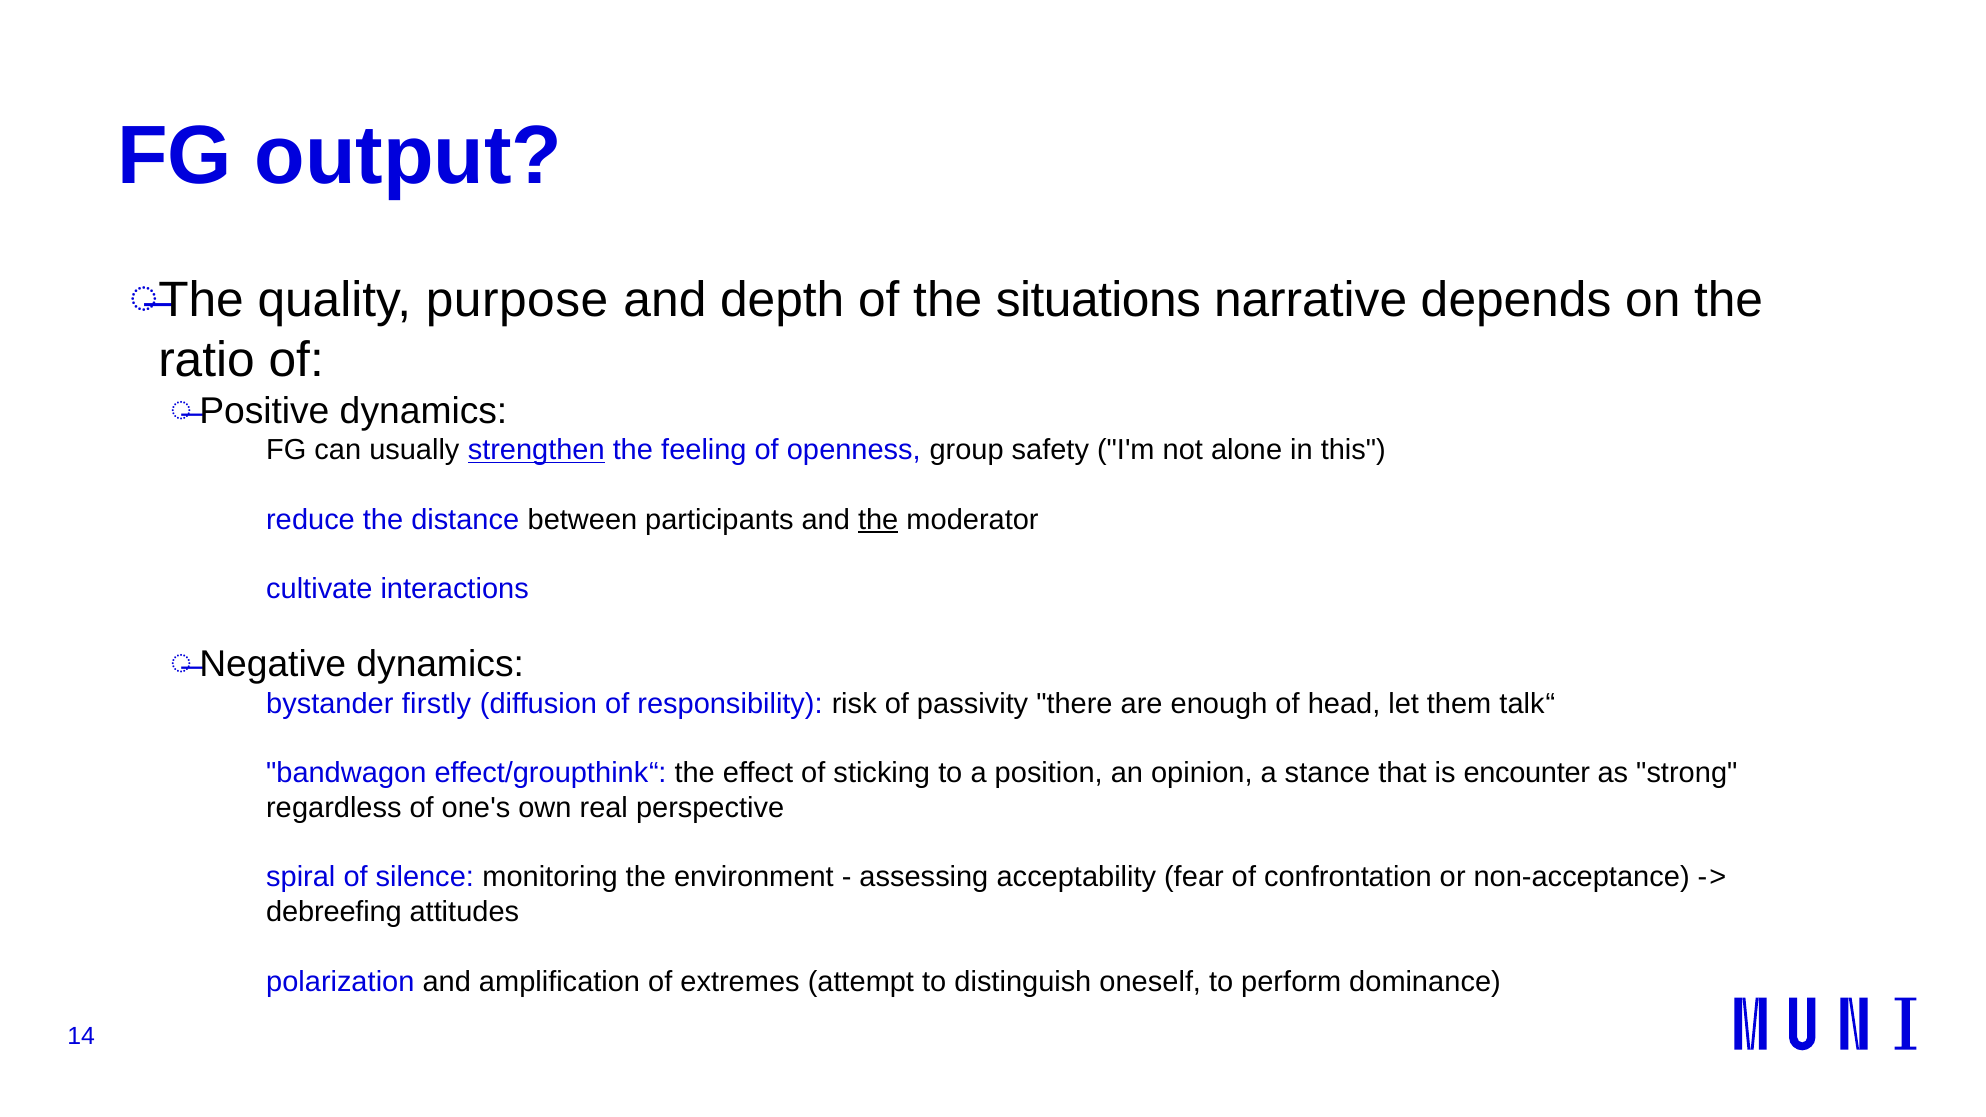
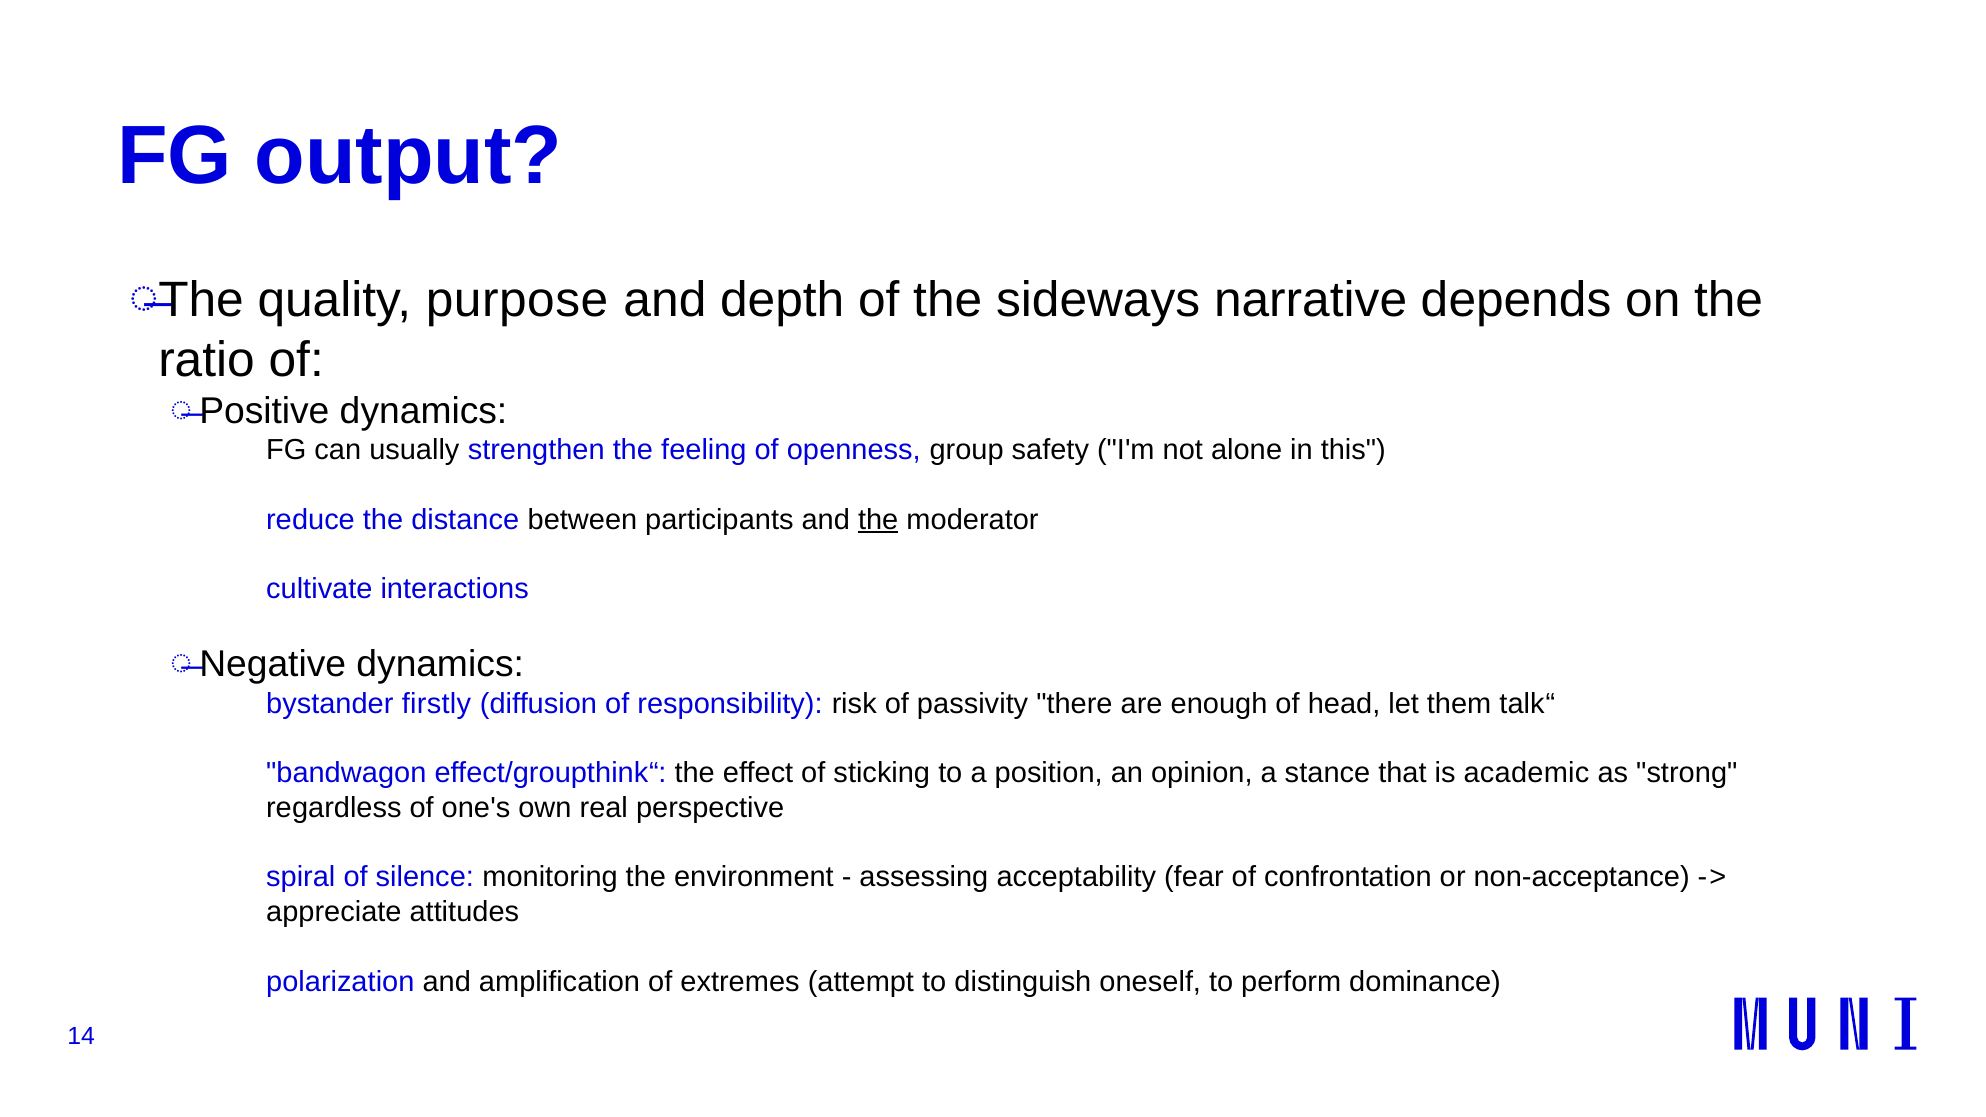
situations: situations -> sideways (1098, 300)
strengthen underline: present -> none (536, 450)
encounter: encounter -> academic (1526, 773)
debreefing: debreefing -> appreciate (334, 912)
